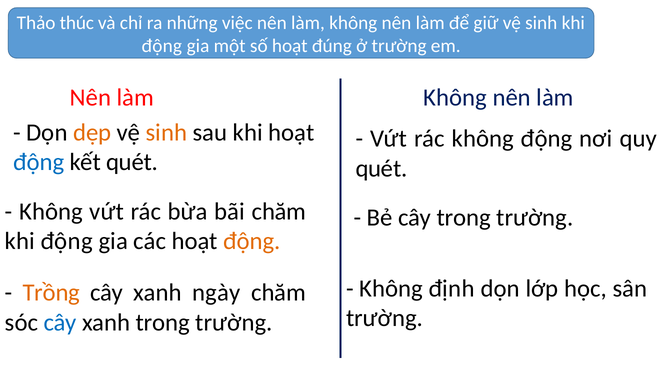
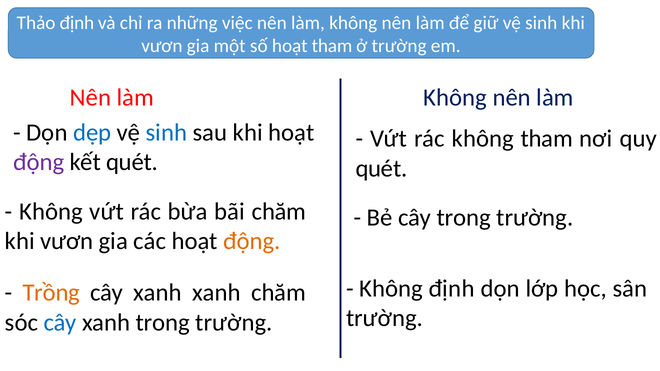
Thảo thúc: thúc -> định (77, 23)
động: động -> vươn (162, 46)
hoạt đúng: đúng -> tham (332, 46)
dẹp colour: orange -> blue (92, 133)
sinh colour: orange -> blue (166, 133)
không động: động -> tham (547, 139)
động colour: blue -> purple (39, 162)
động: động -> vươn (67, 241)
xanh ngày: ngày -> xanh (216, 293)
